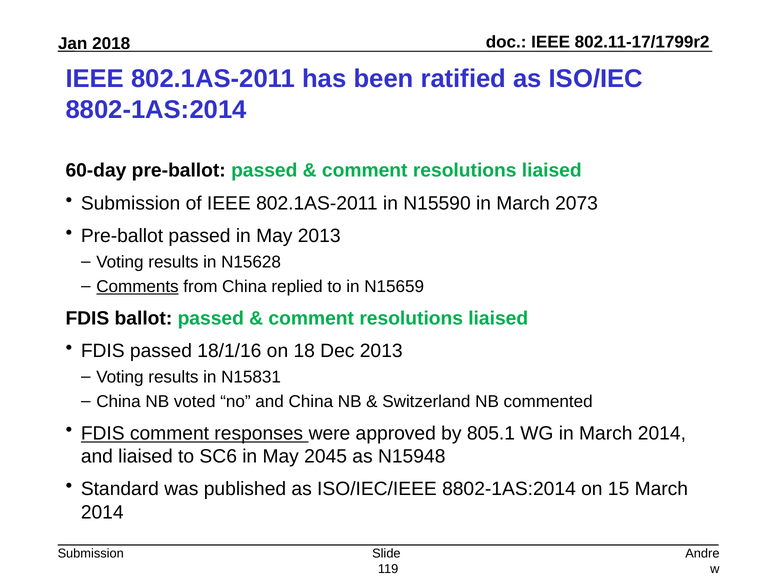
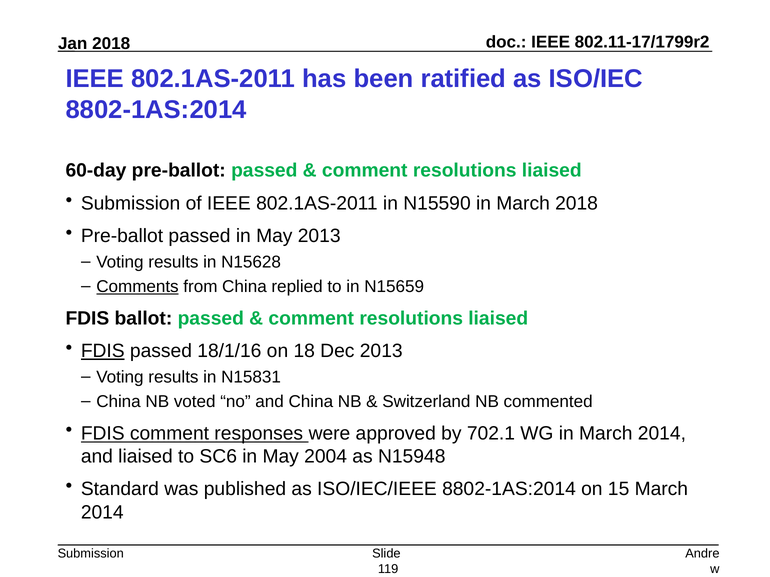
March 2073: 2073 -> 2018 (577, 204)
FDIS underline: none -> present (103, 351)
805.1: 805.1 -> 702.1 (491, 434)
2045: 2045 -> 2004 (326, 457)
